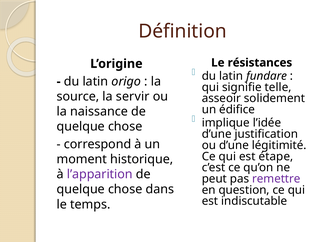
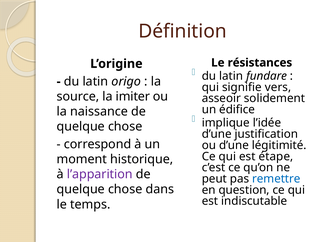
telle: telle -> vers (278, 87)
servir: servir -> imiter (133, 96)
remettre colour: purple -> blue (276, 178)
